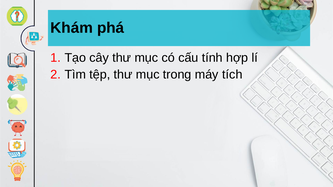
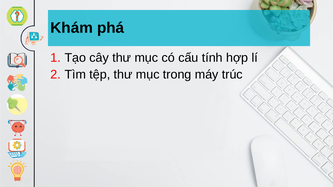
tích: tích -> trúc (232, 75)
